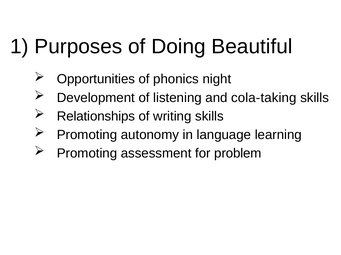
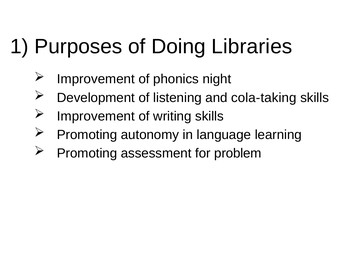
Beautiful: Beautiful -> Libraries (252, 47)
Opportunities: Opportunities -> Improvement (96, 79)
Relationships: Relationships -> Improvement (96, 117)
